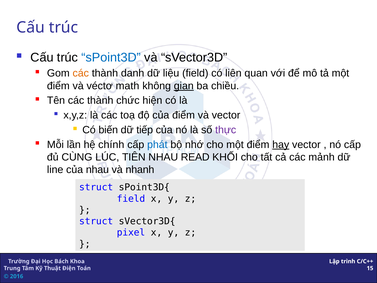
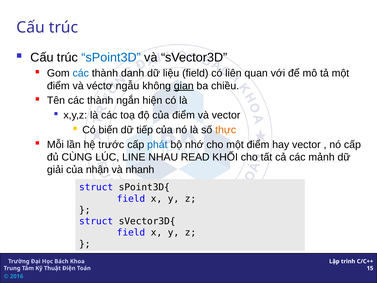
các colour: orange -> blue (81, 73)
math: math -> ngẫu (127, 86)
chức: chức -> ngắn (128, 100)
thực colour: purple -> orange (226, 130)
chính: chính -> trước (111, 144)
hay underline: present -> none (281, 144)
TIÊN: TIÊN -> LINE (134, 157)
line: line -> giải (55, 170)
của nhau: nhau -> nhận (97, 170)
pixel: pixel -> field (131, 232)
